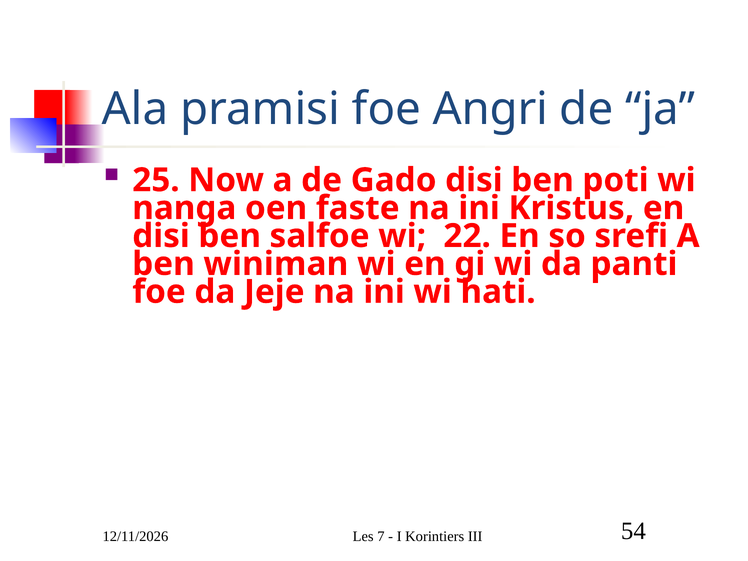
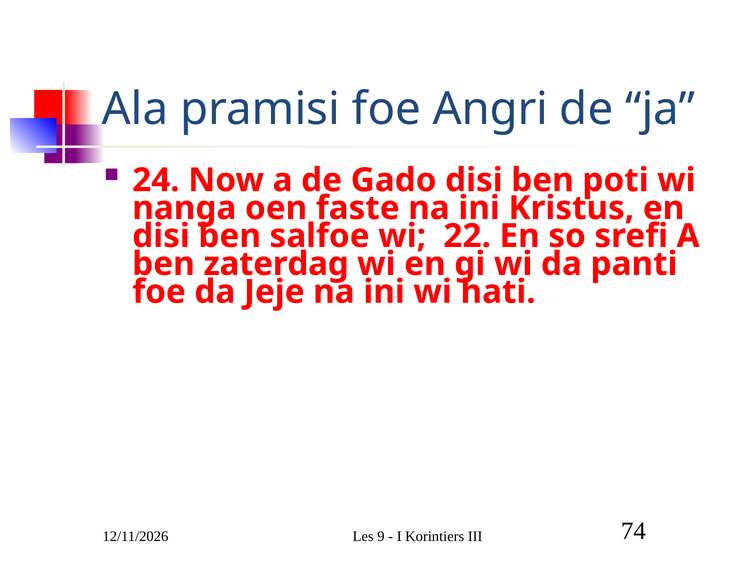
25: 25 -> 24 (156, 180)
winiman: winiman -> zaterdag (276, 264)
7: 7 -> 9 (381, 537)
54: 54 -> 74 (633, 531)
